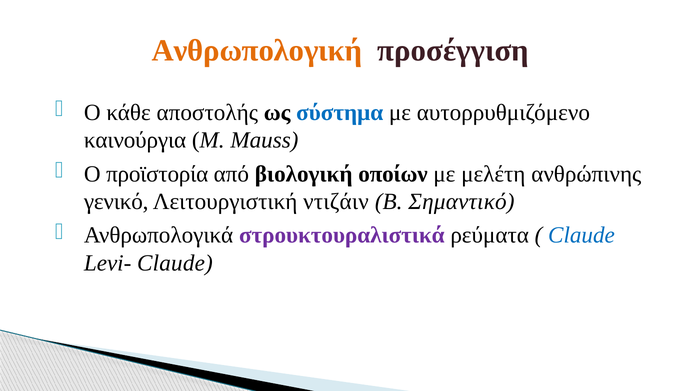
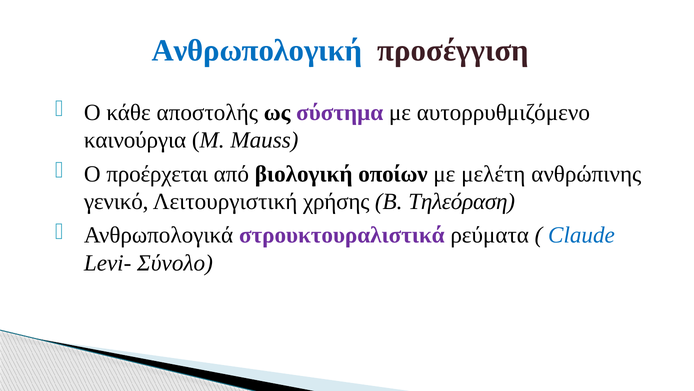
Ανθρωπολογική colour: orange -> blue (257, 51)
σύστημα colour: blue -> purple (340, 112)
προϊστορία: προϊστορία -> προέρχεται (157, 174)
ντιζάιν: ντιζάιν -> χρήσης (336, 201)
Σημαντικό: Σημαντικό -> Τηλεόραση (462, 201)
Levi- Claude: Claude -> Σύνολο (175, 263)
